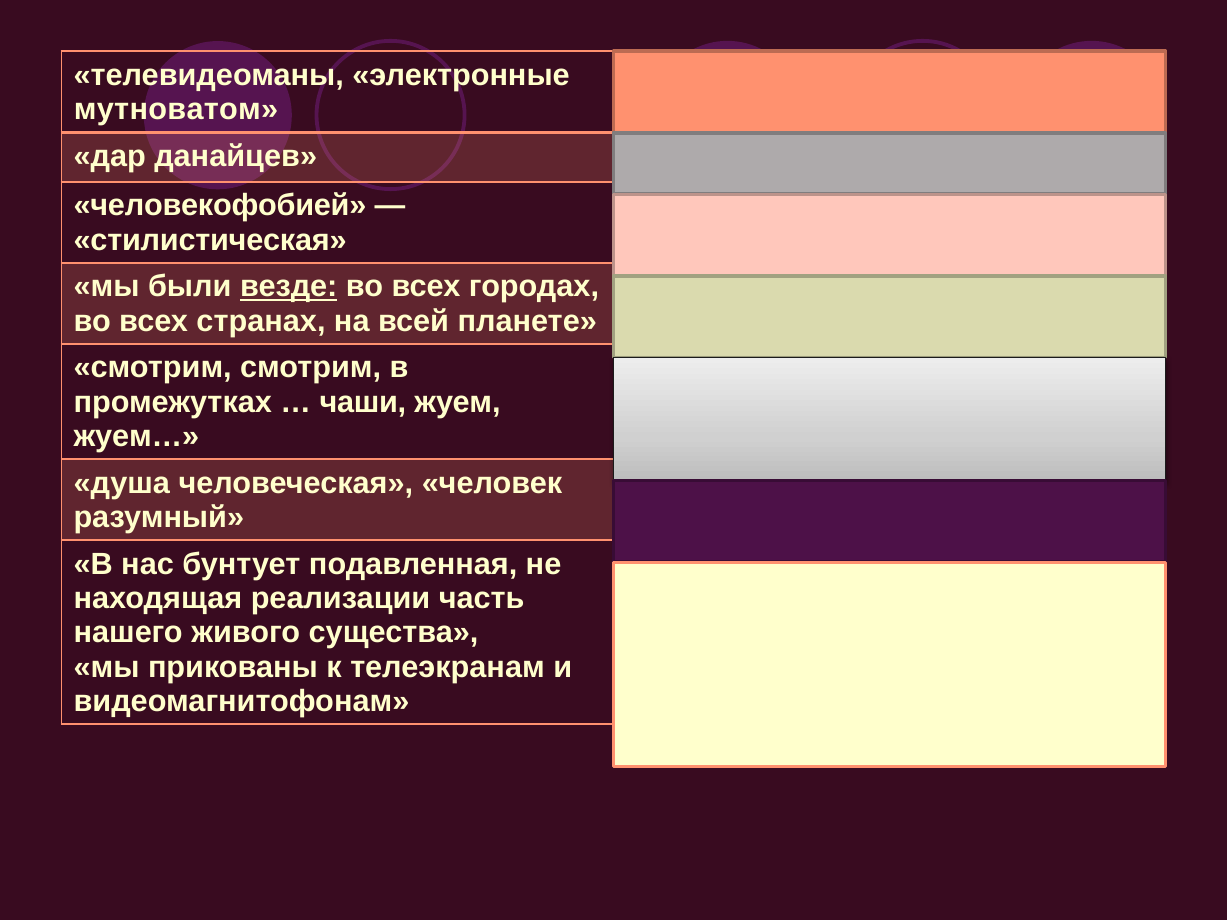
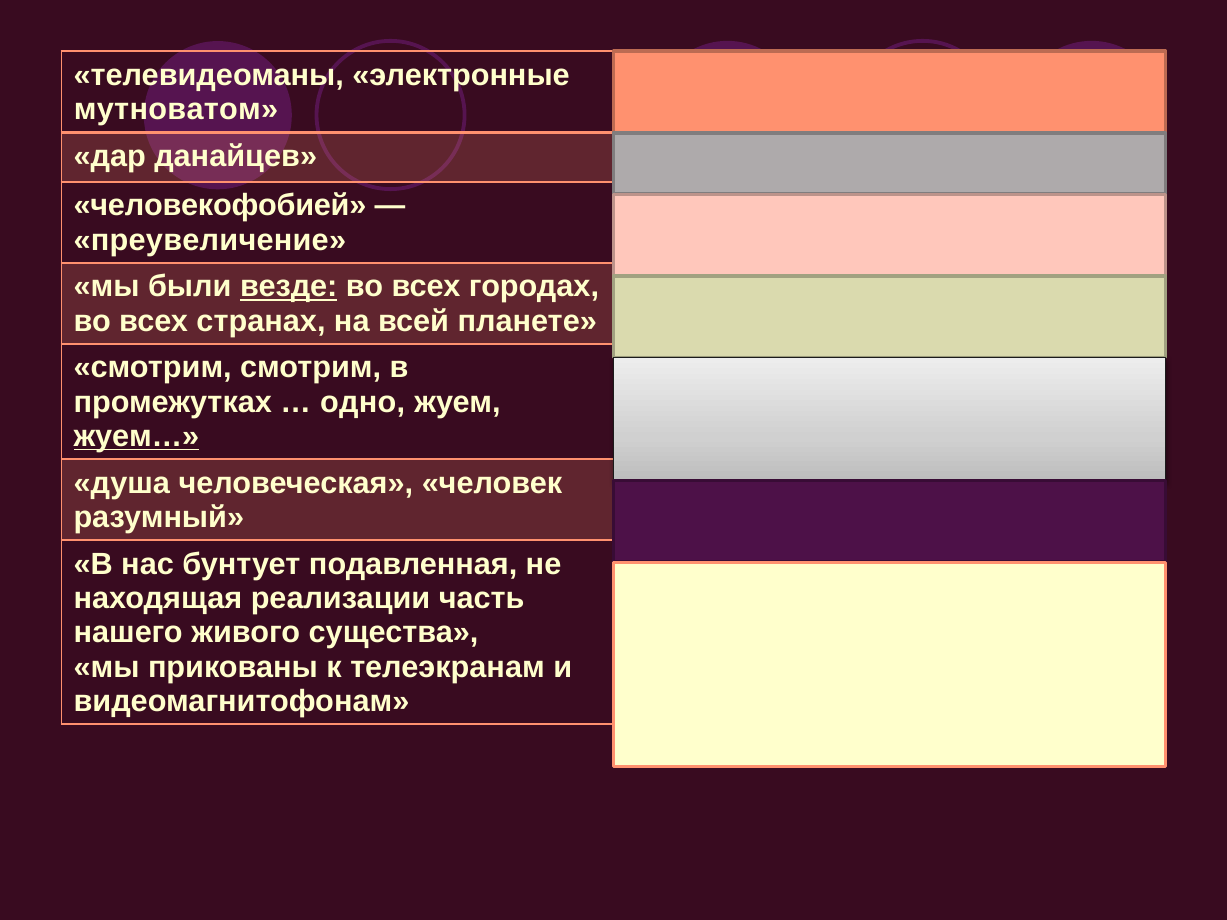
стилистическая: стилистическая -> преувеличение (210, 240)
чаши: чаши -> одно (363, 402)
жуем… underline: none -> present (136, 436)
